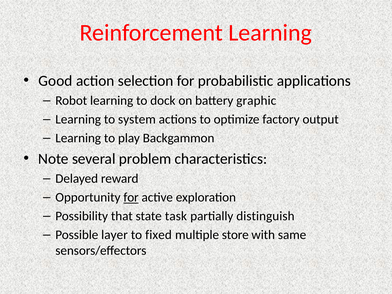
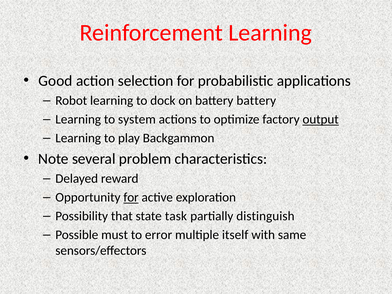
battery graphic: graphic -> battery (256, 101)
output underline: none -> present (321, 119)
layer: layer -> must (115, 235)
fixed: fixed -> error (159, 235)
store: store -> itself (235, 235)
